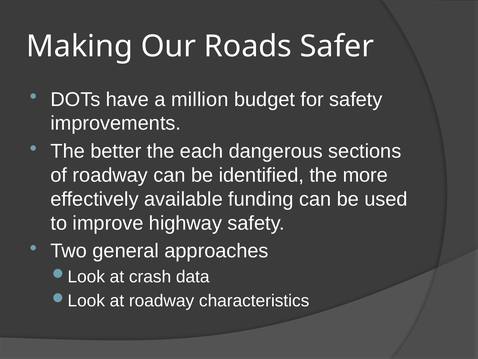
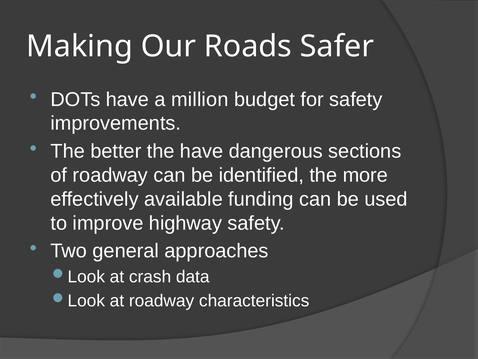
the each: each -> have (202, 151)
